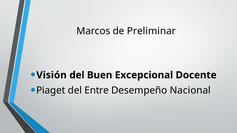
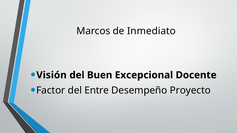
Preliminar: Preliminar -> Inmediato (151, 31)
Piaget: Piaget -> Factor (51, 91)
Nacional: Nacional -> Proyecto (190, 91)
